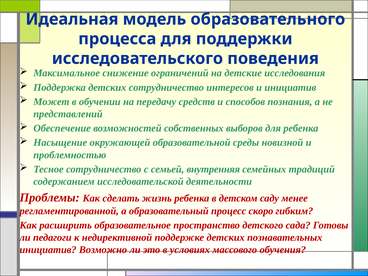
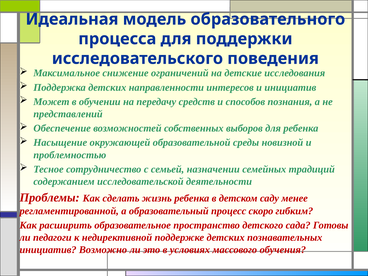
детских сотрудничество: сотрудничество -> направленности (166, 87)
внутренняя: внутренняя -> назначении (213, 169)
